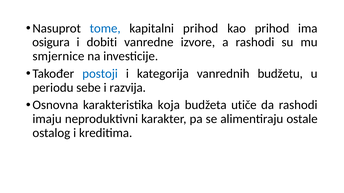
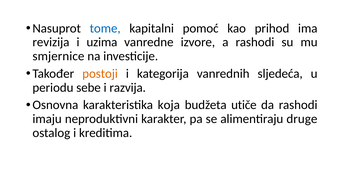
kapitalni prihod: prihod -> pomoć (201, 28)
osigura: osigura -> revizija (51, 42)
dobiti: dobiti -> uzima (102, 42)
postoji colour: blue -> orange (100, 74)
budžetu: budžetu -> sljedeća (280, 74)
ostale: ostale -> druge (302, 119)
